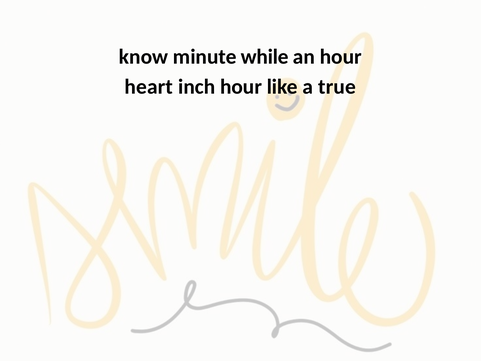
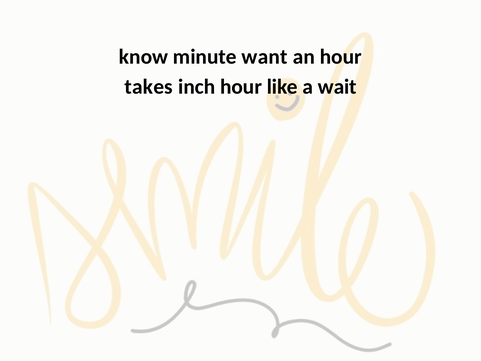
while: while -> want (265, 57)
heart: heart -> takes (149, 87)
true: true -> wait (337, 87)
